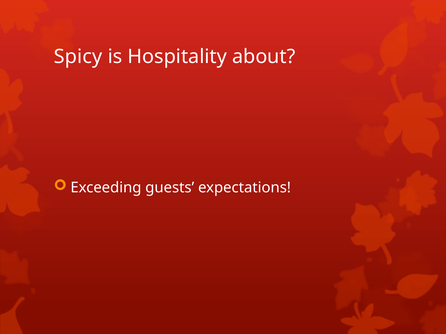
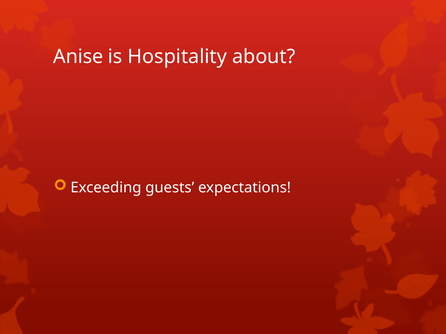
Spicy: Spicy -> Anise (78, 57)
